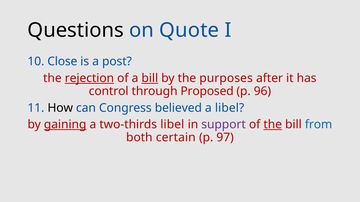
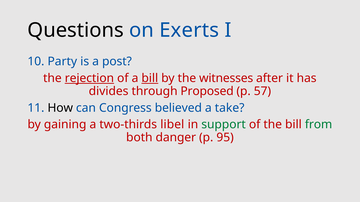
Quote: Quote -> Exerts (189, 30)
Close: Close -> Party (62, 62)
purposes: purposes -> witnesses (226, 78)
control: control -> divides (109, 91)
96: 96 -> 57 (262, 91)
a libel: libel -> take (230, 108)
gaining underline: present -> none (65, 125)
support colour: purple -> green (224, 125)
the underline: present -> none (273, 125)
from colour: blue -> green (319, 125)
certain: certain -> danger (176, 138)
97: 97 -> 95 (225, 138)
